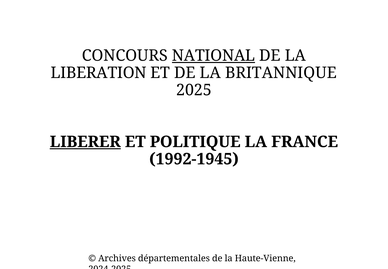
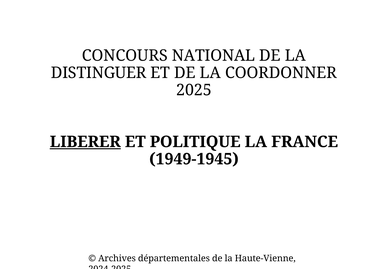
NATIONAL underline: present -> none (214, 56)
LIBERATION: LIBERATION -> DISTINGUER (99, 73)
BRITANNIQUE: BRITANNIQUE -> COORDONNER (281, 73)
1992-1945: 1992-1945 -> 1949-1945 (194, 159)
